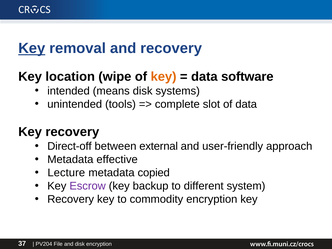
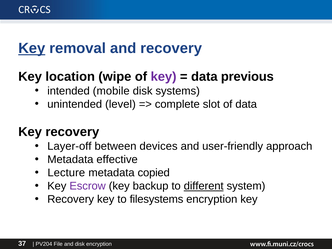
key colour: orange -> purple (164, 77)
software: software -> previous (247, 77)
means: means -> mobile (111, 91)
tools: tools -> level (120, 104)
Direct-off: Direct-off -> Layer-off (69, 146)
external: external -> devices (159, 146)
different underline: none -> present (204, 186)
commodity: commodity -> filesystems (157, 199)
